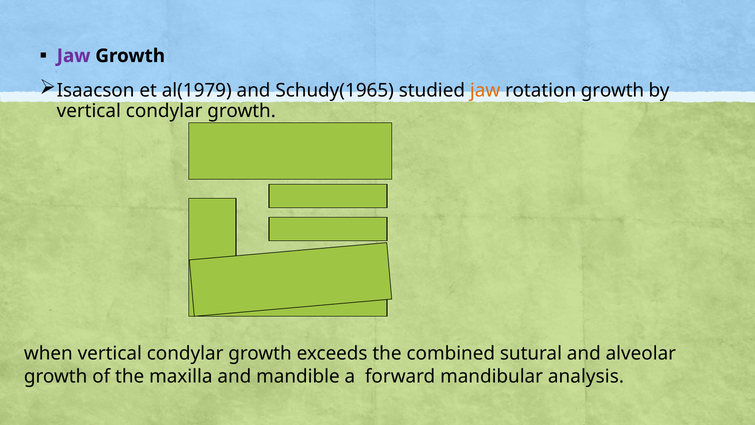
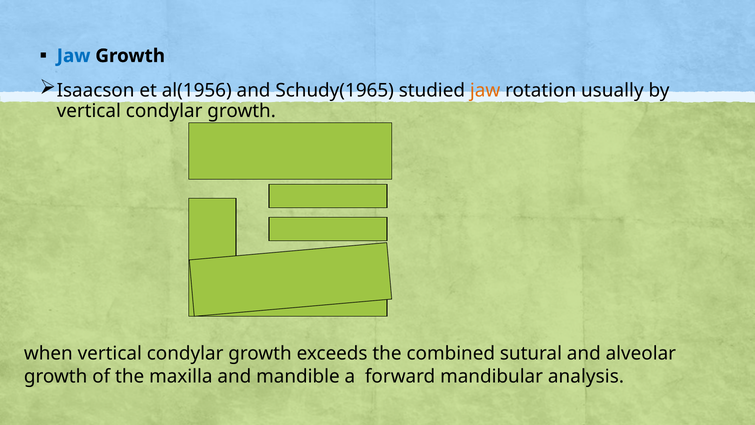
Jaw colour: purple -> blue (74, 56)
al(1979: al(1979 -> al(1956 (197, 90)
rotation growth: growth -> usually (612, 90)
